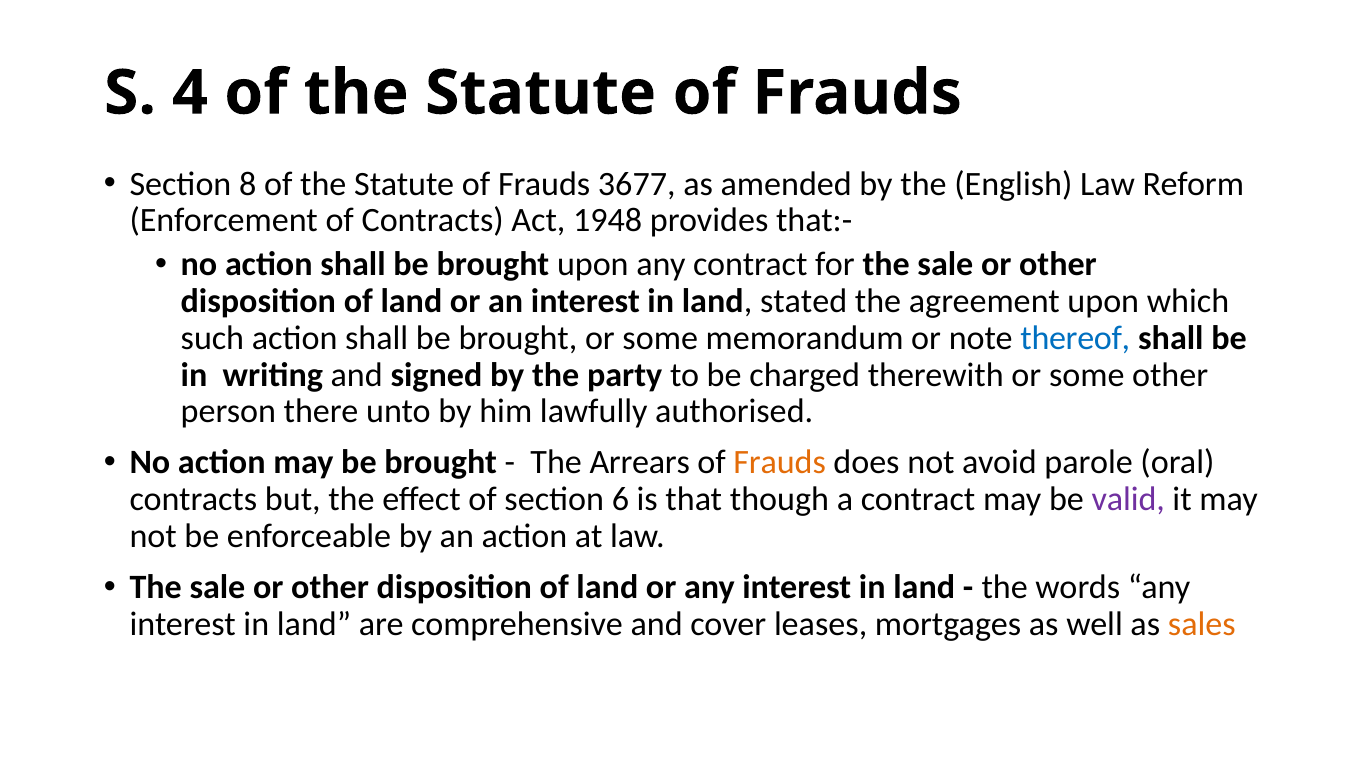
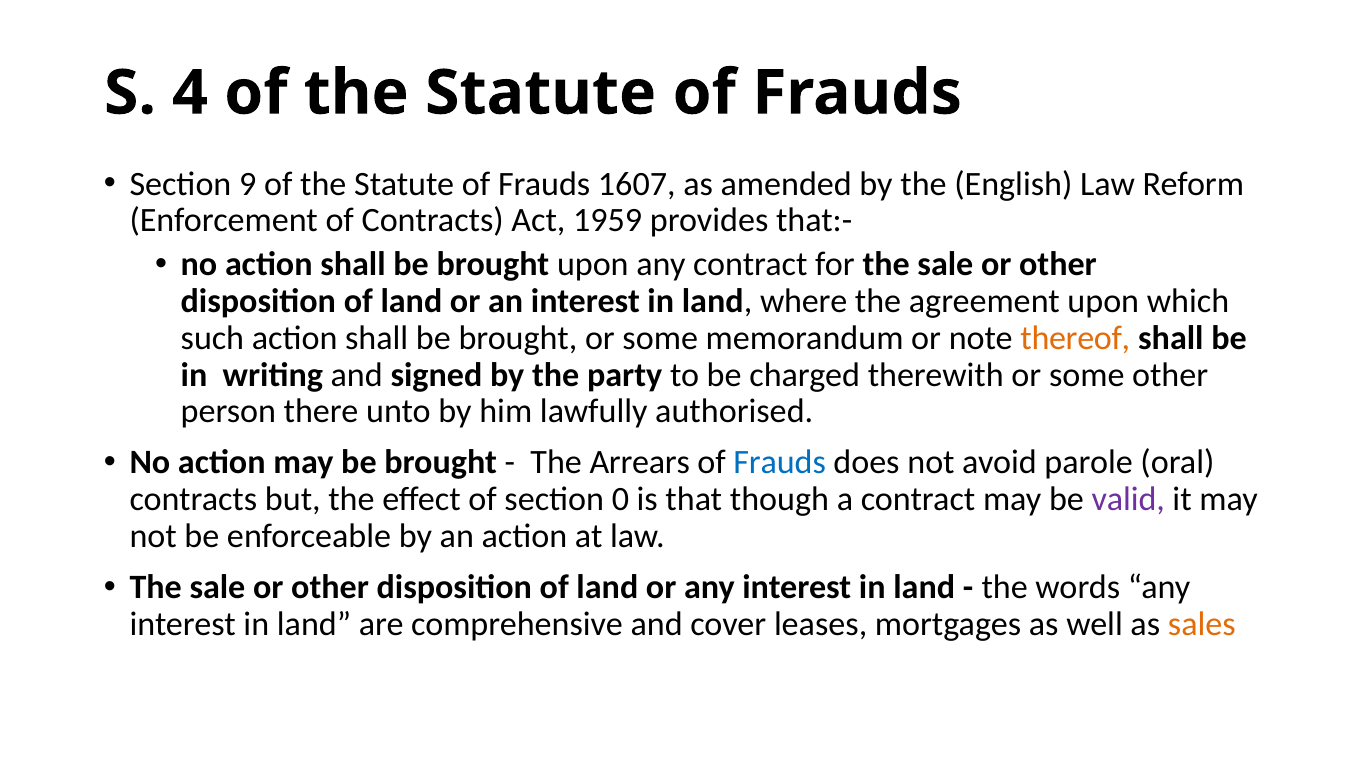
8: 8 -> 9 (248, 184)
3677: 3677 -> 1607 (637, 184)
1948: 1948 -> 1959 (608, 221)
stated: stated -> where (804, 301)
thereof colour: blue -> orange (1075, 338)
Frauds colour: orange -> blue (780, 463)
6: 6 -> 0 (620, 500)
